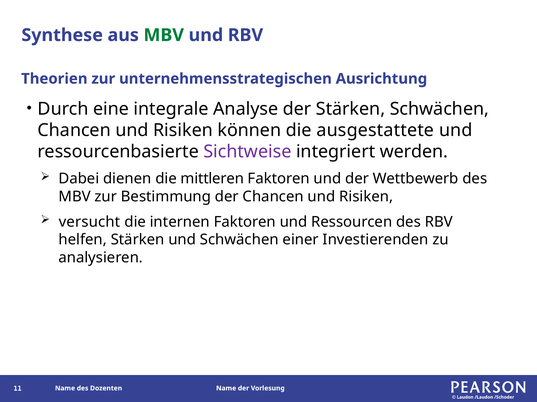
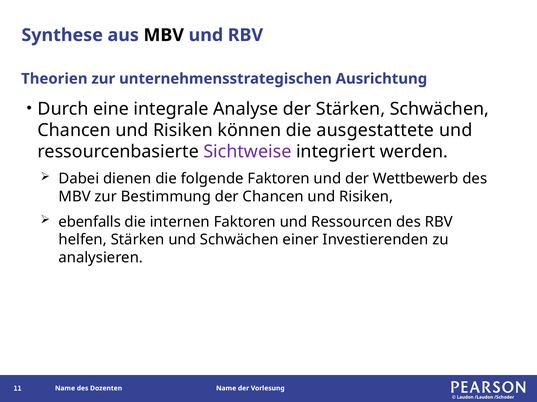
MBV colour: green -> black (164, 35)
mittleren: mittleren -> folgende (212, 179)
versucht: versucht -> ebenfalls (90, 222)
